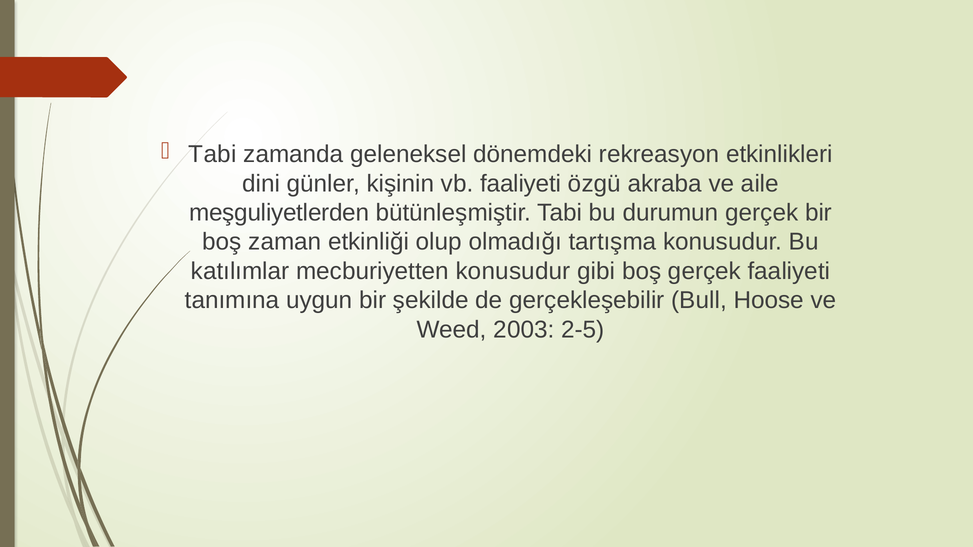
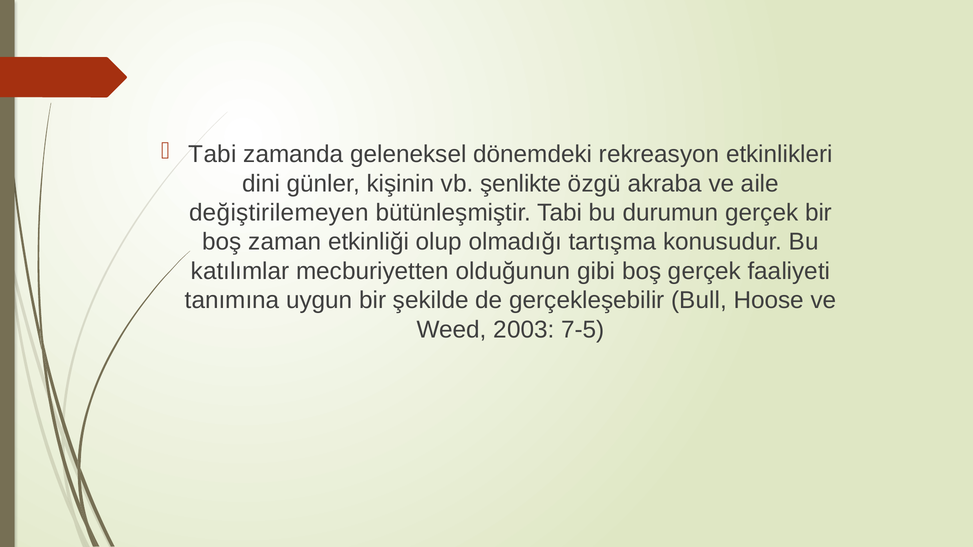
vb faaliyeti: faaliyeti -> şenlikte (521, 184)
meşguliyetlerden: meşguliyetlerden -> değiştirilemeyen (279, 213)
mecburiyetten konusudur: konusudur -> olduğunun (513, 271)
2-5: 2-5 -> 7-5 (583, 330)
